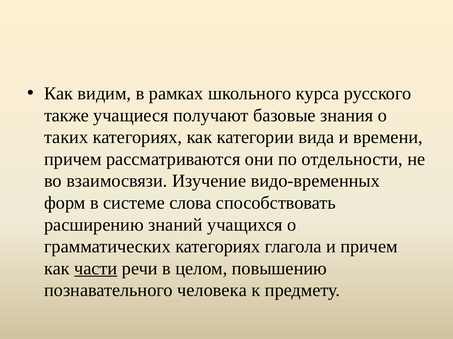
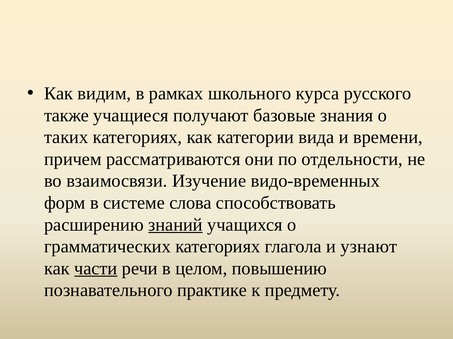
знаний underline: none -> present (175, 225)
и причем: причем -> узнают (369, 247)
человека: человека -> практике (212, 291)
